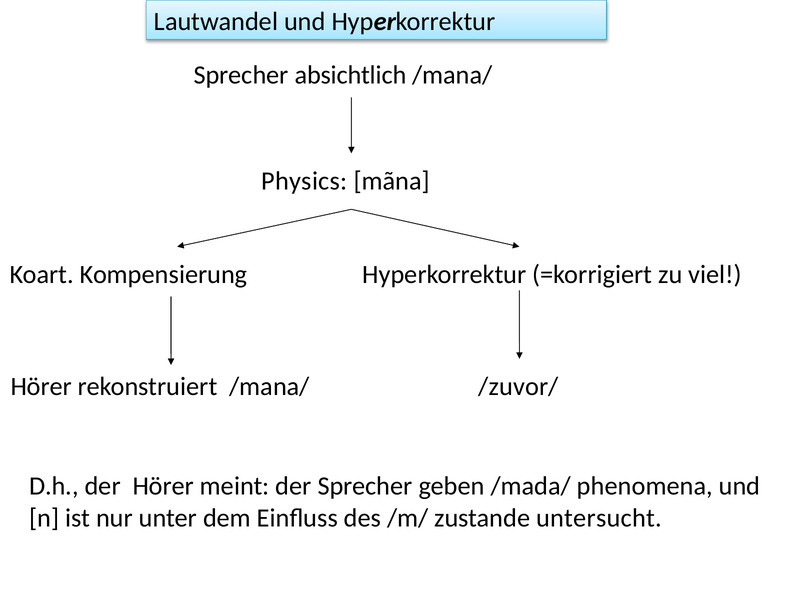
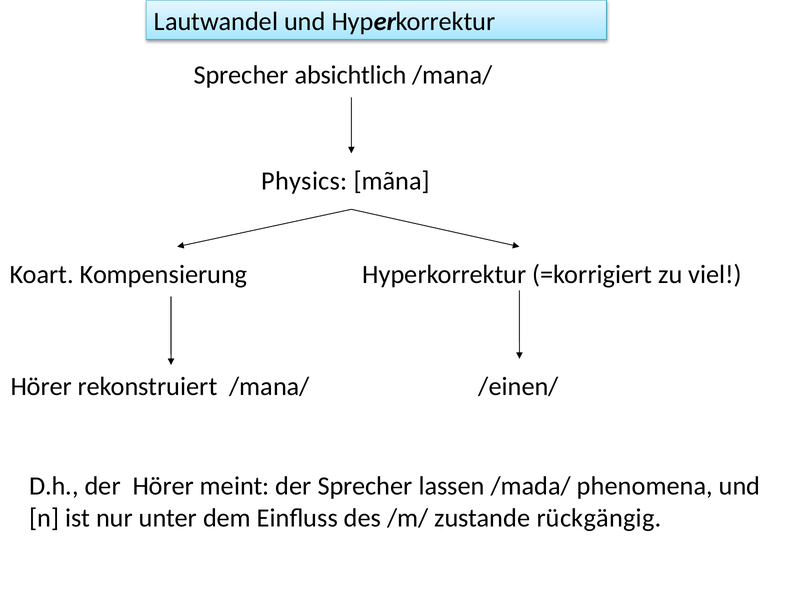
/zuvor/: /zuvor/ -> /einen/ (518, 386)
geben: geben -> lassen (452, 486)
untersucht: untersucht -> rückgängig (599, 517)
